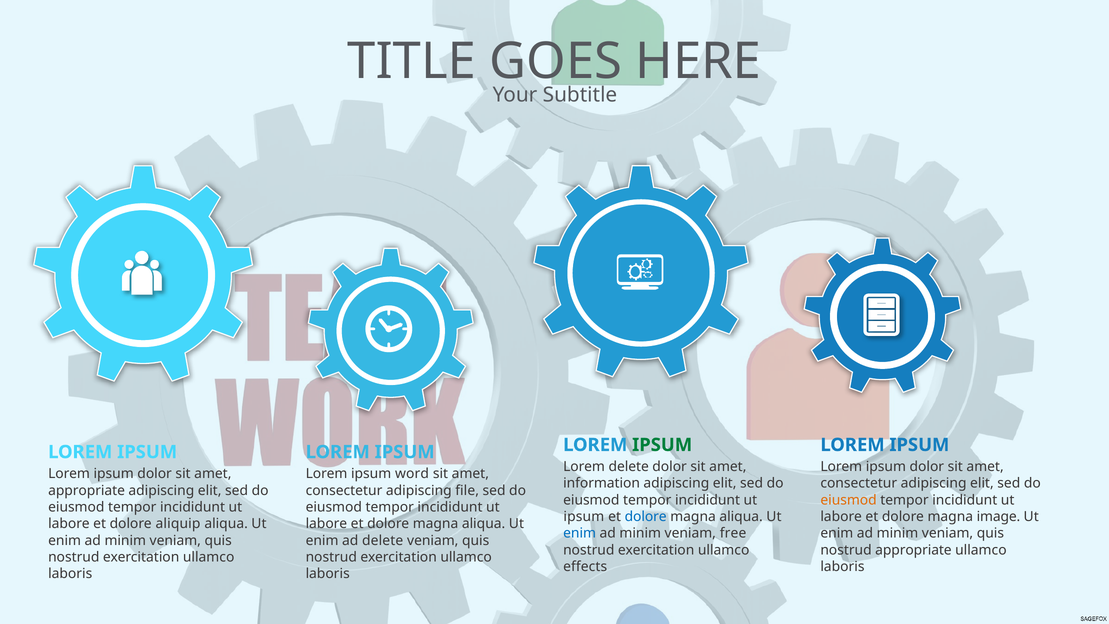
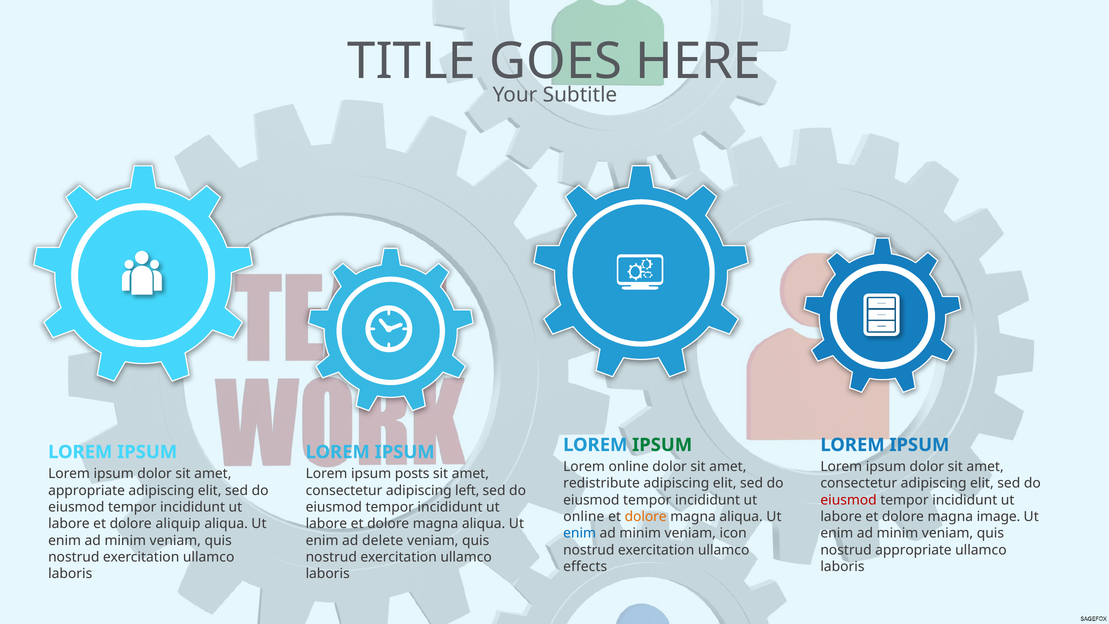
Lorem delete: delete -> online (629, 467)
word: word -> posts (412, 474)
information: information -> redistribute (602, 483)
file: file -> left (467, 490)
eiusmod colour: orange -> red (849, 500)
ipsum: ipsum -> online (584, 517)
dolore colour: blue -> orange (646, 517)
free: free -> icon (733, 533)
